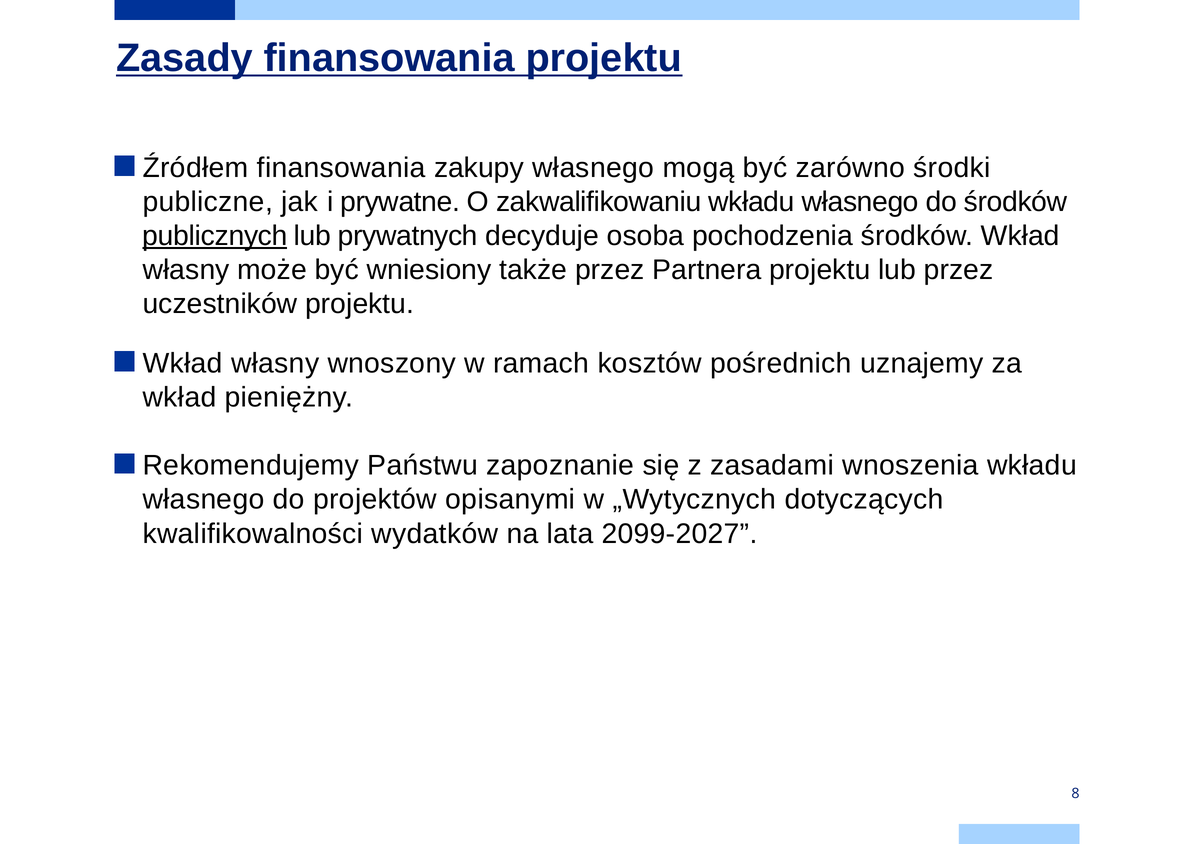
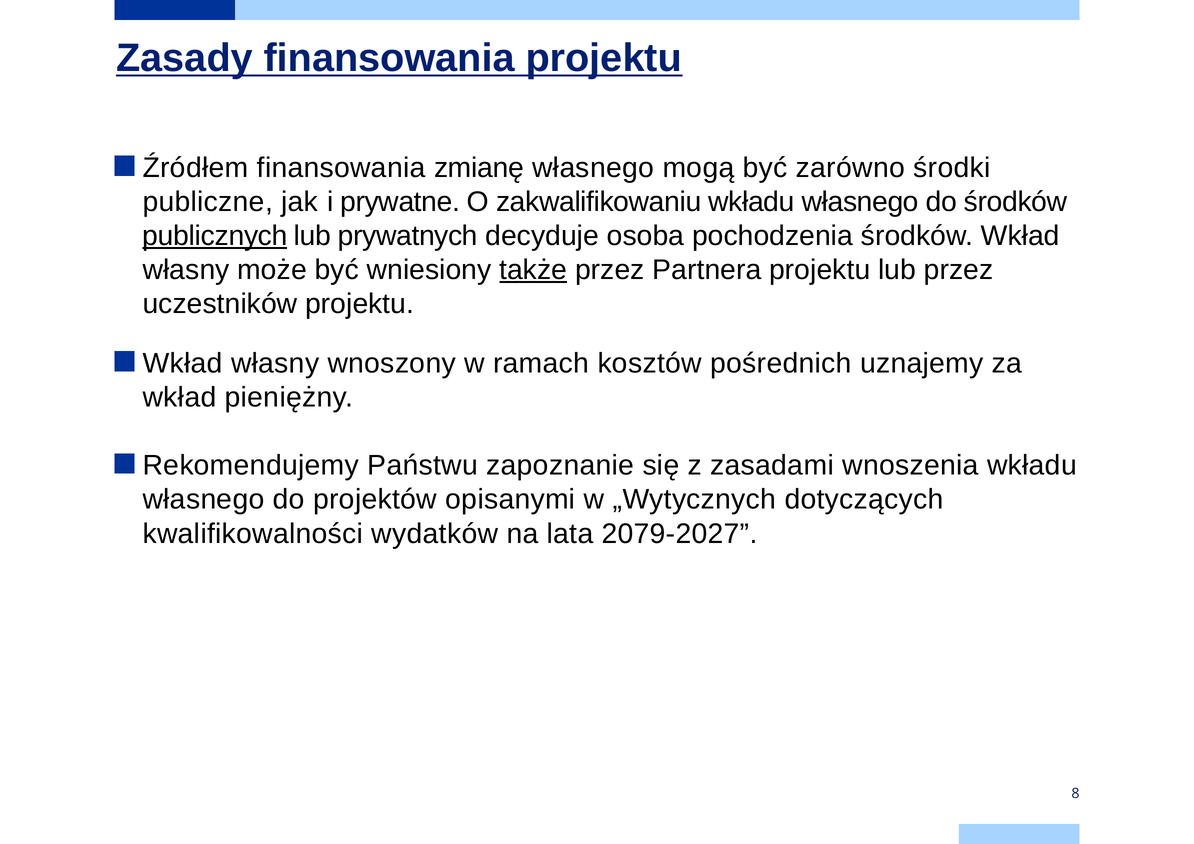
zakupy: zakupy -> zmianę (479, 168)
także underline: none -> present (533, 270)
2099-2027: 2099-2027 -> 2079-2027 (680, 534)
